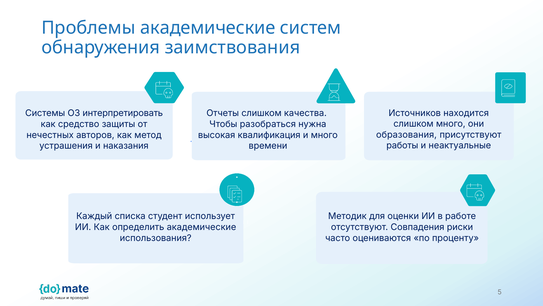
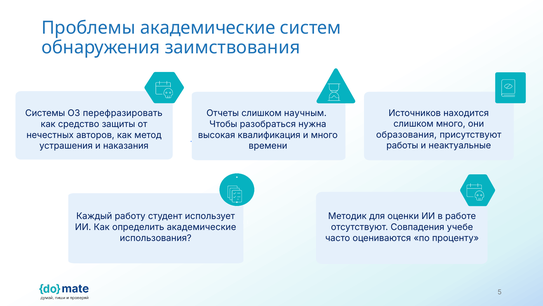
интерпретировать: интерпретировать -> перефразировать (123, 113)
качества: качества -> научным (305, 113)
списка: списка -> работу (130, 216)
риски: риски -> учебе (460, 227)
